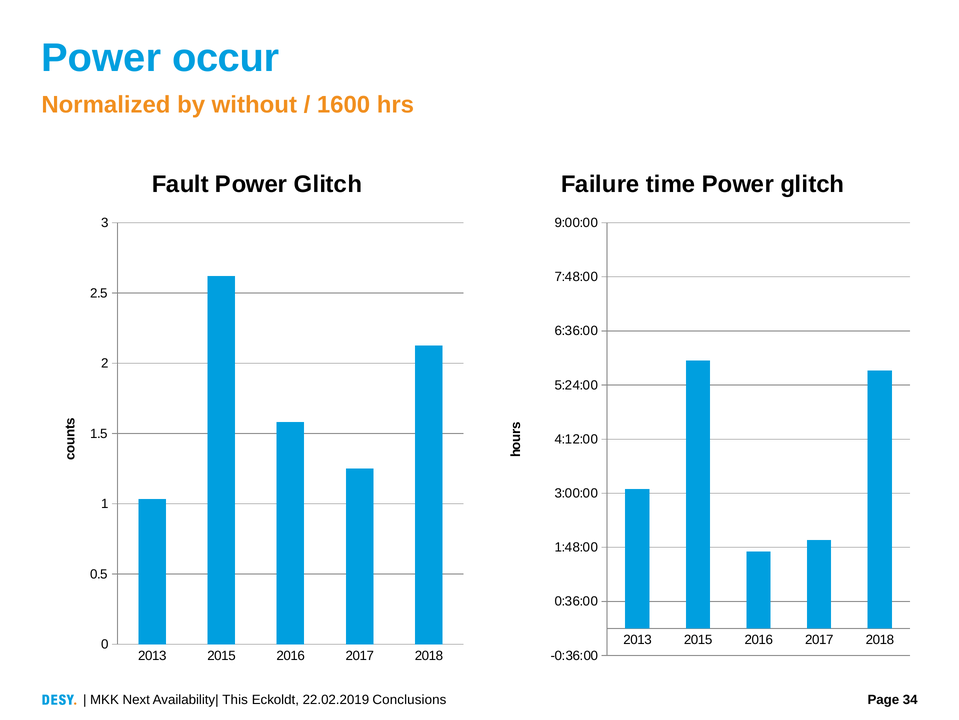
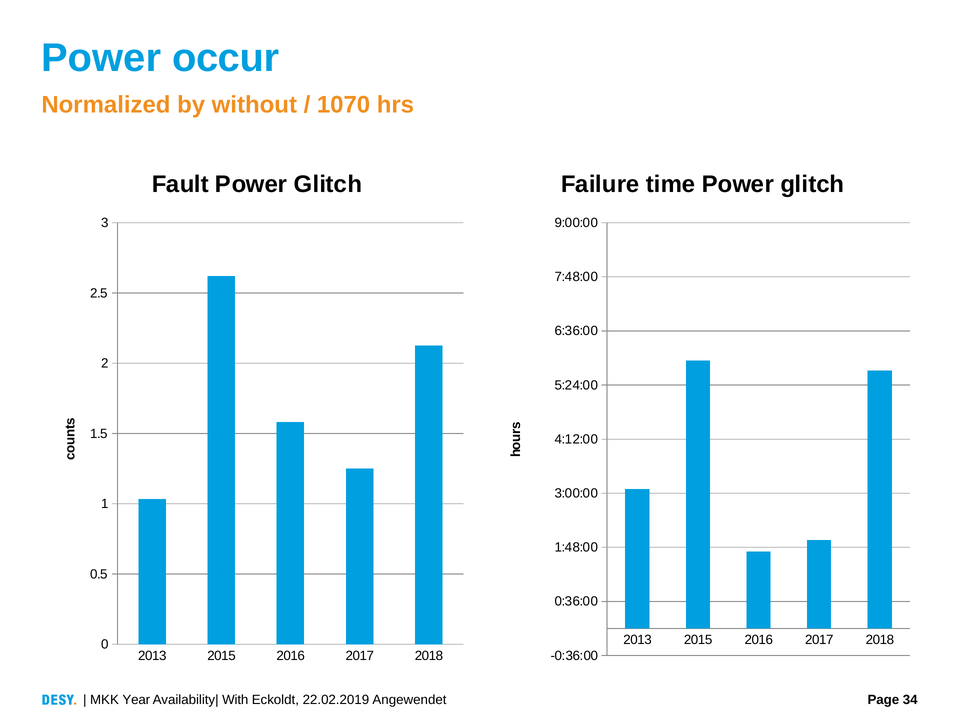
1600: 1600 -> 1070 (344, 105)
Next: Next -> Year (136, 699)
This: This -> With (235, 699)
Conclusions: Conclusions -> Angewendet (410, 699)
